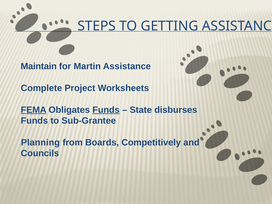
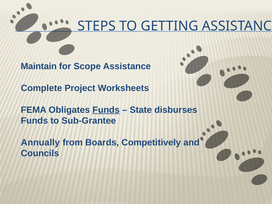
Martin: Martin -> Scope (87, 66)
FEMA underline: present -> none (34, 110)
Planning: Planning -> Annually (40, 142)
